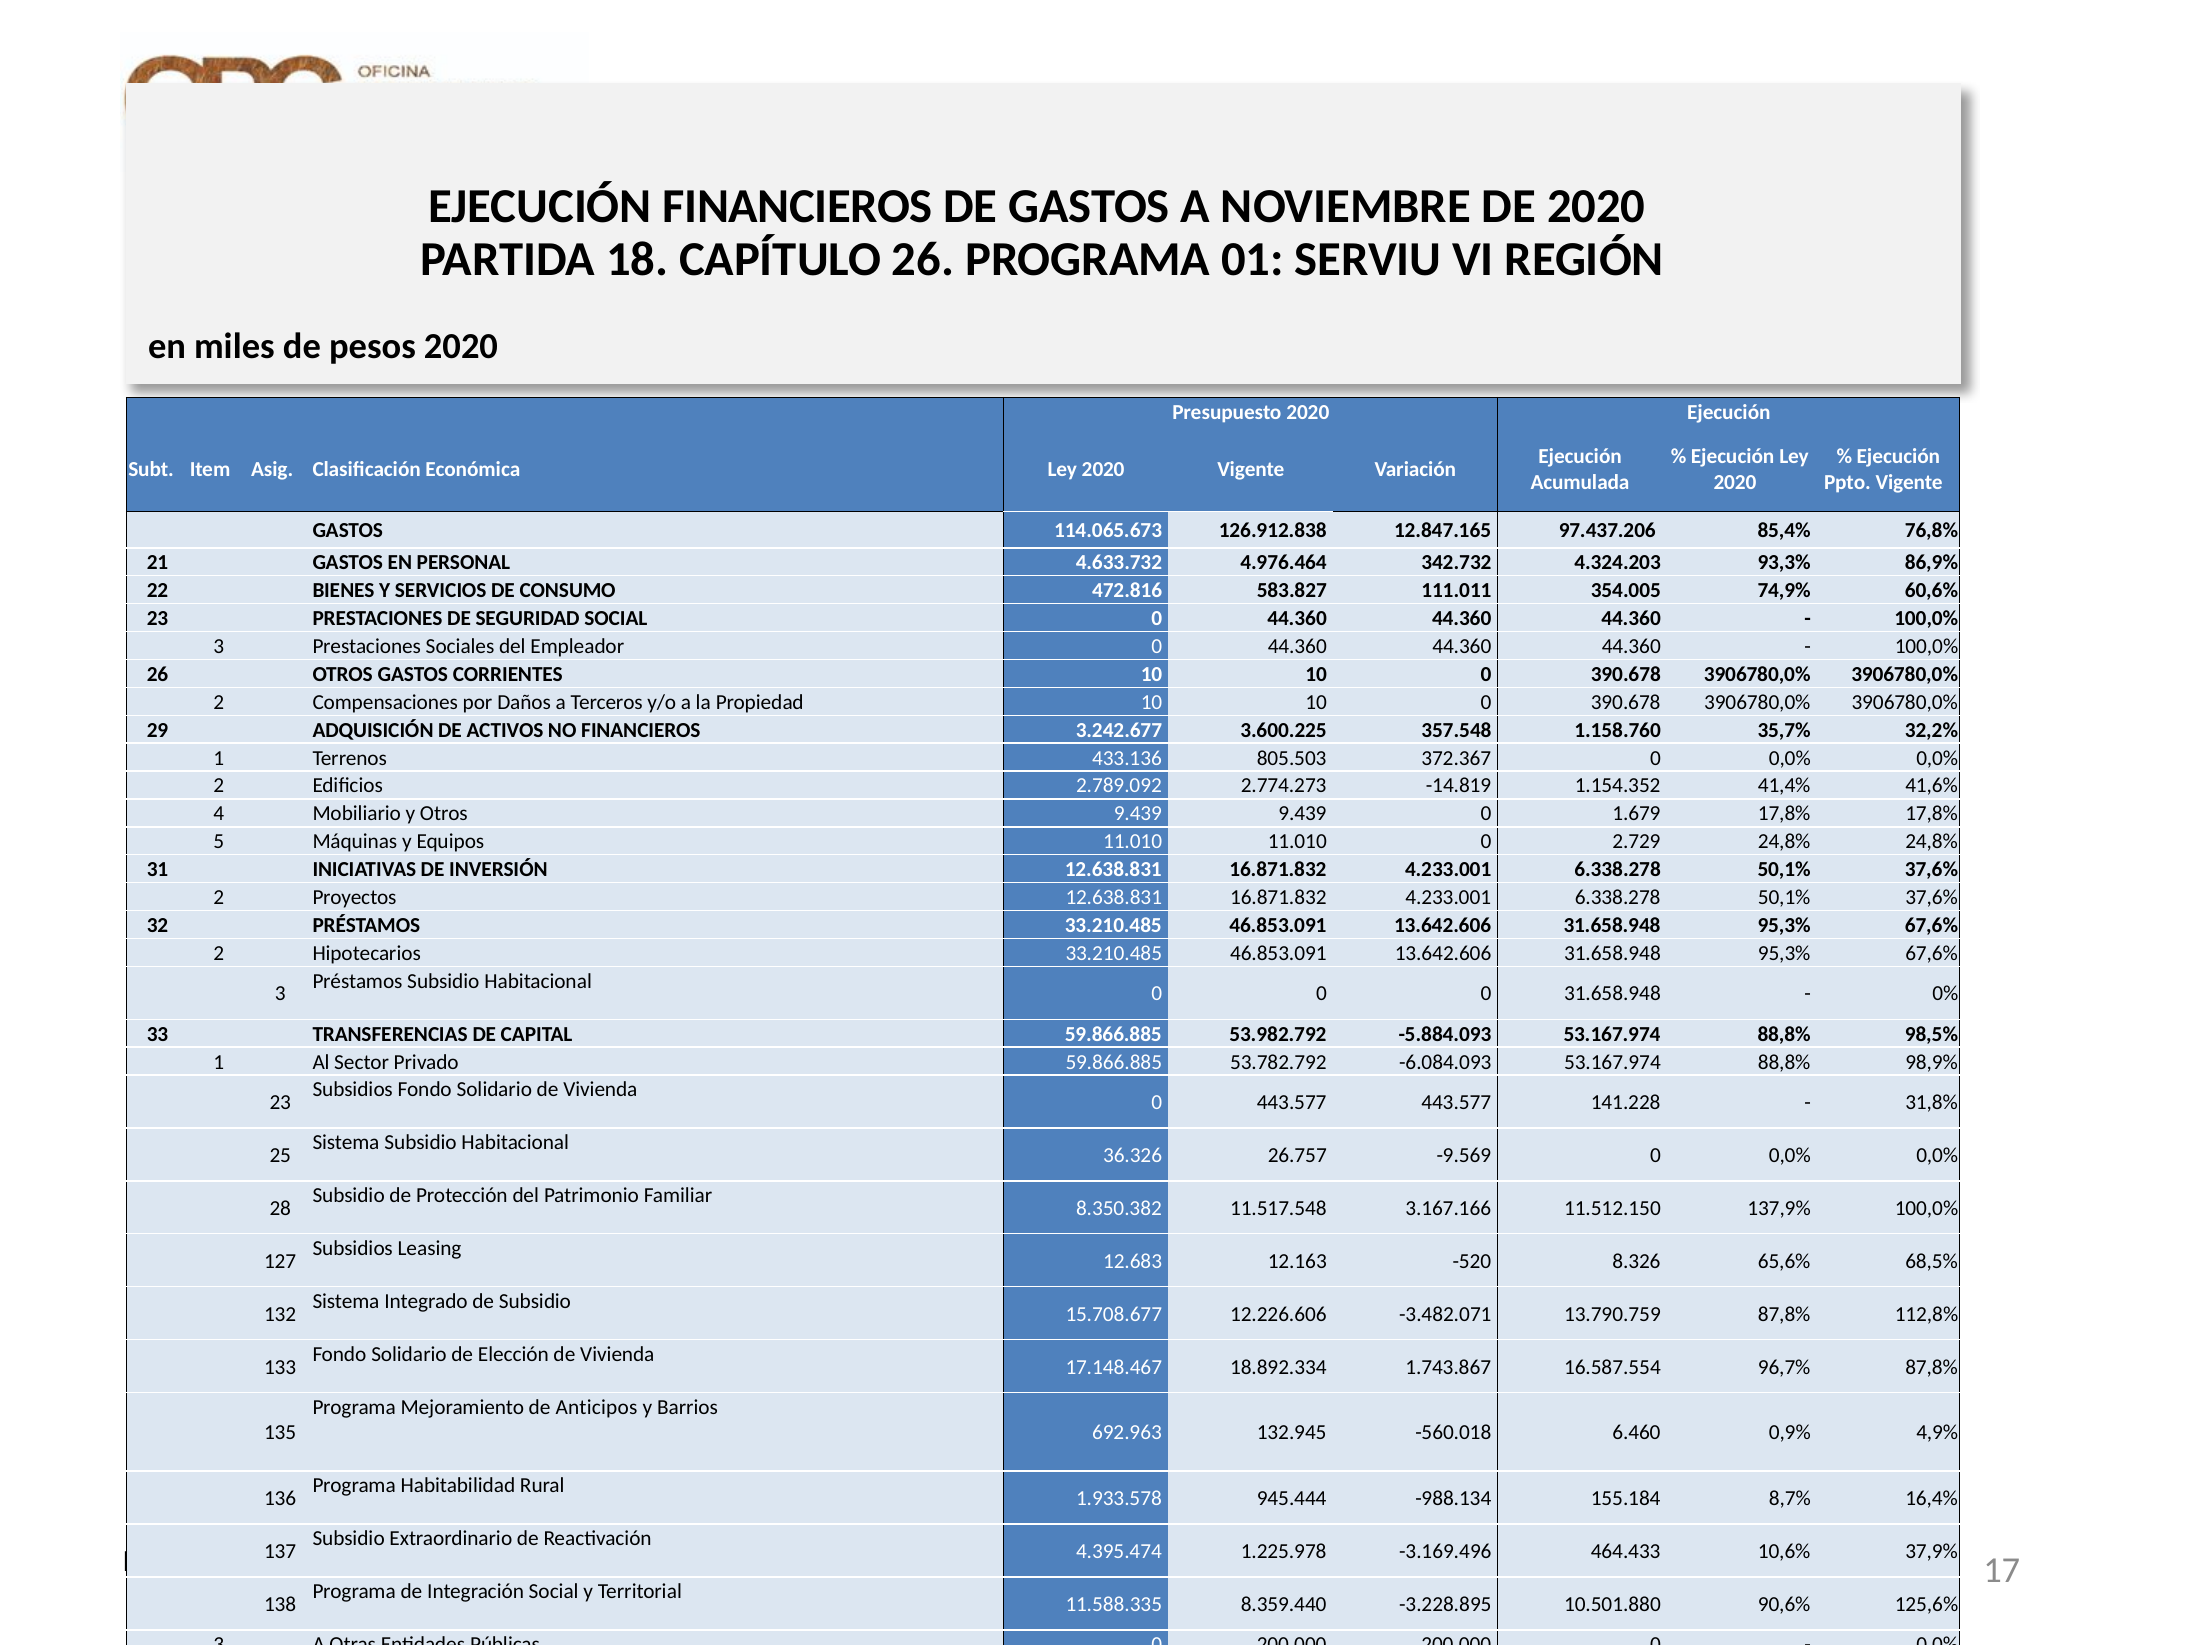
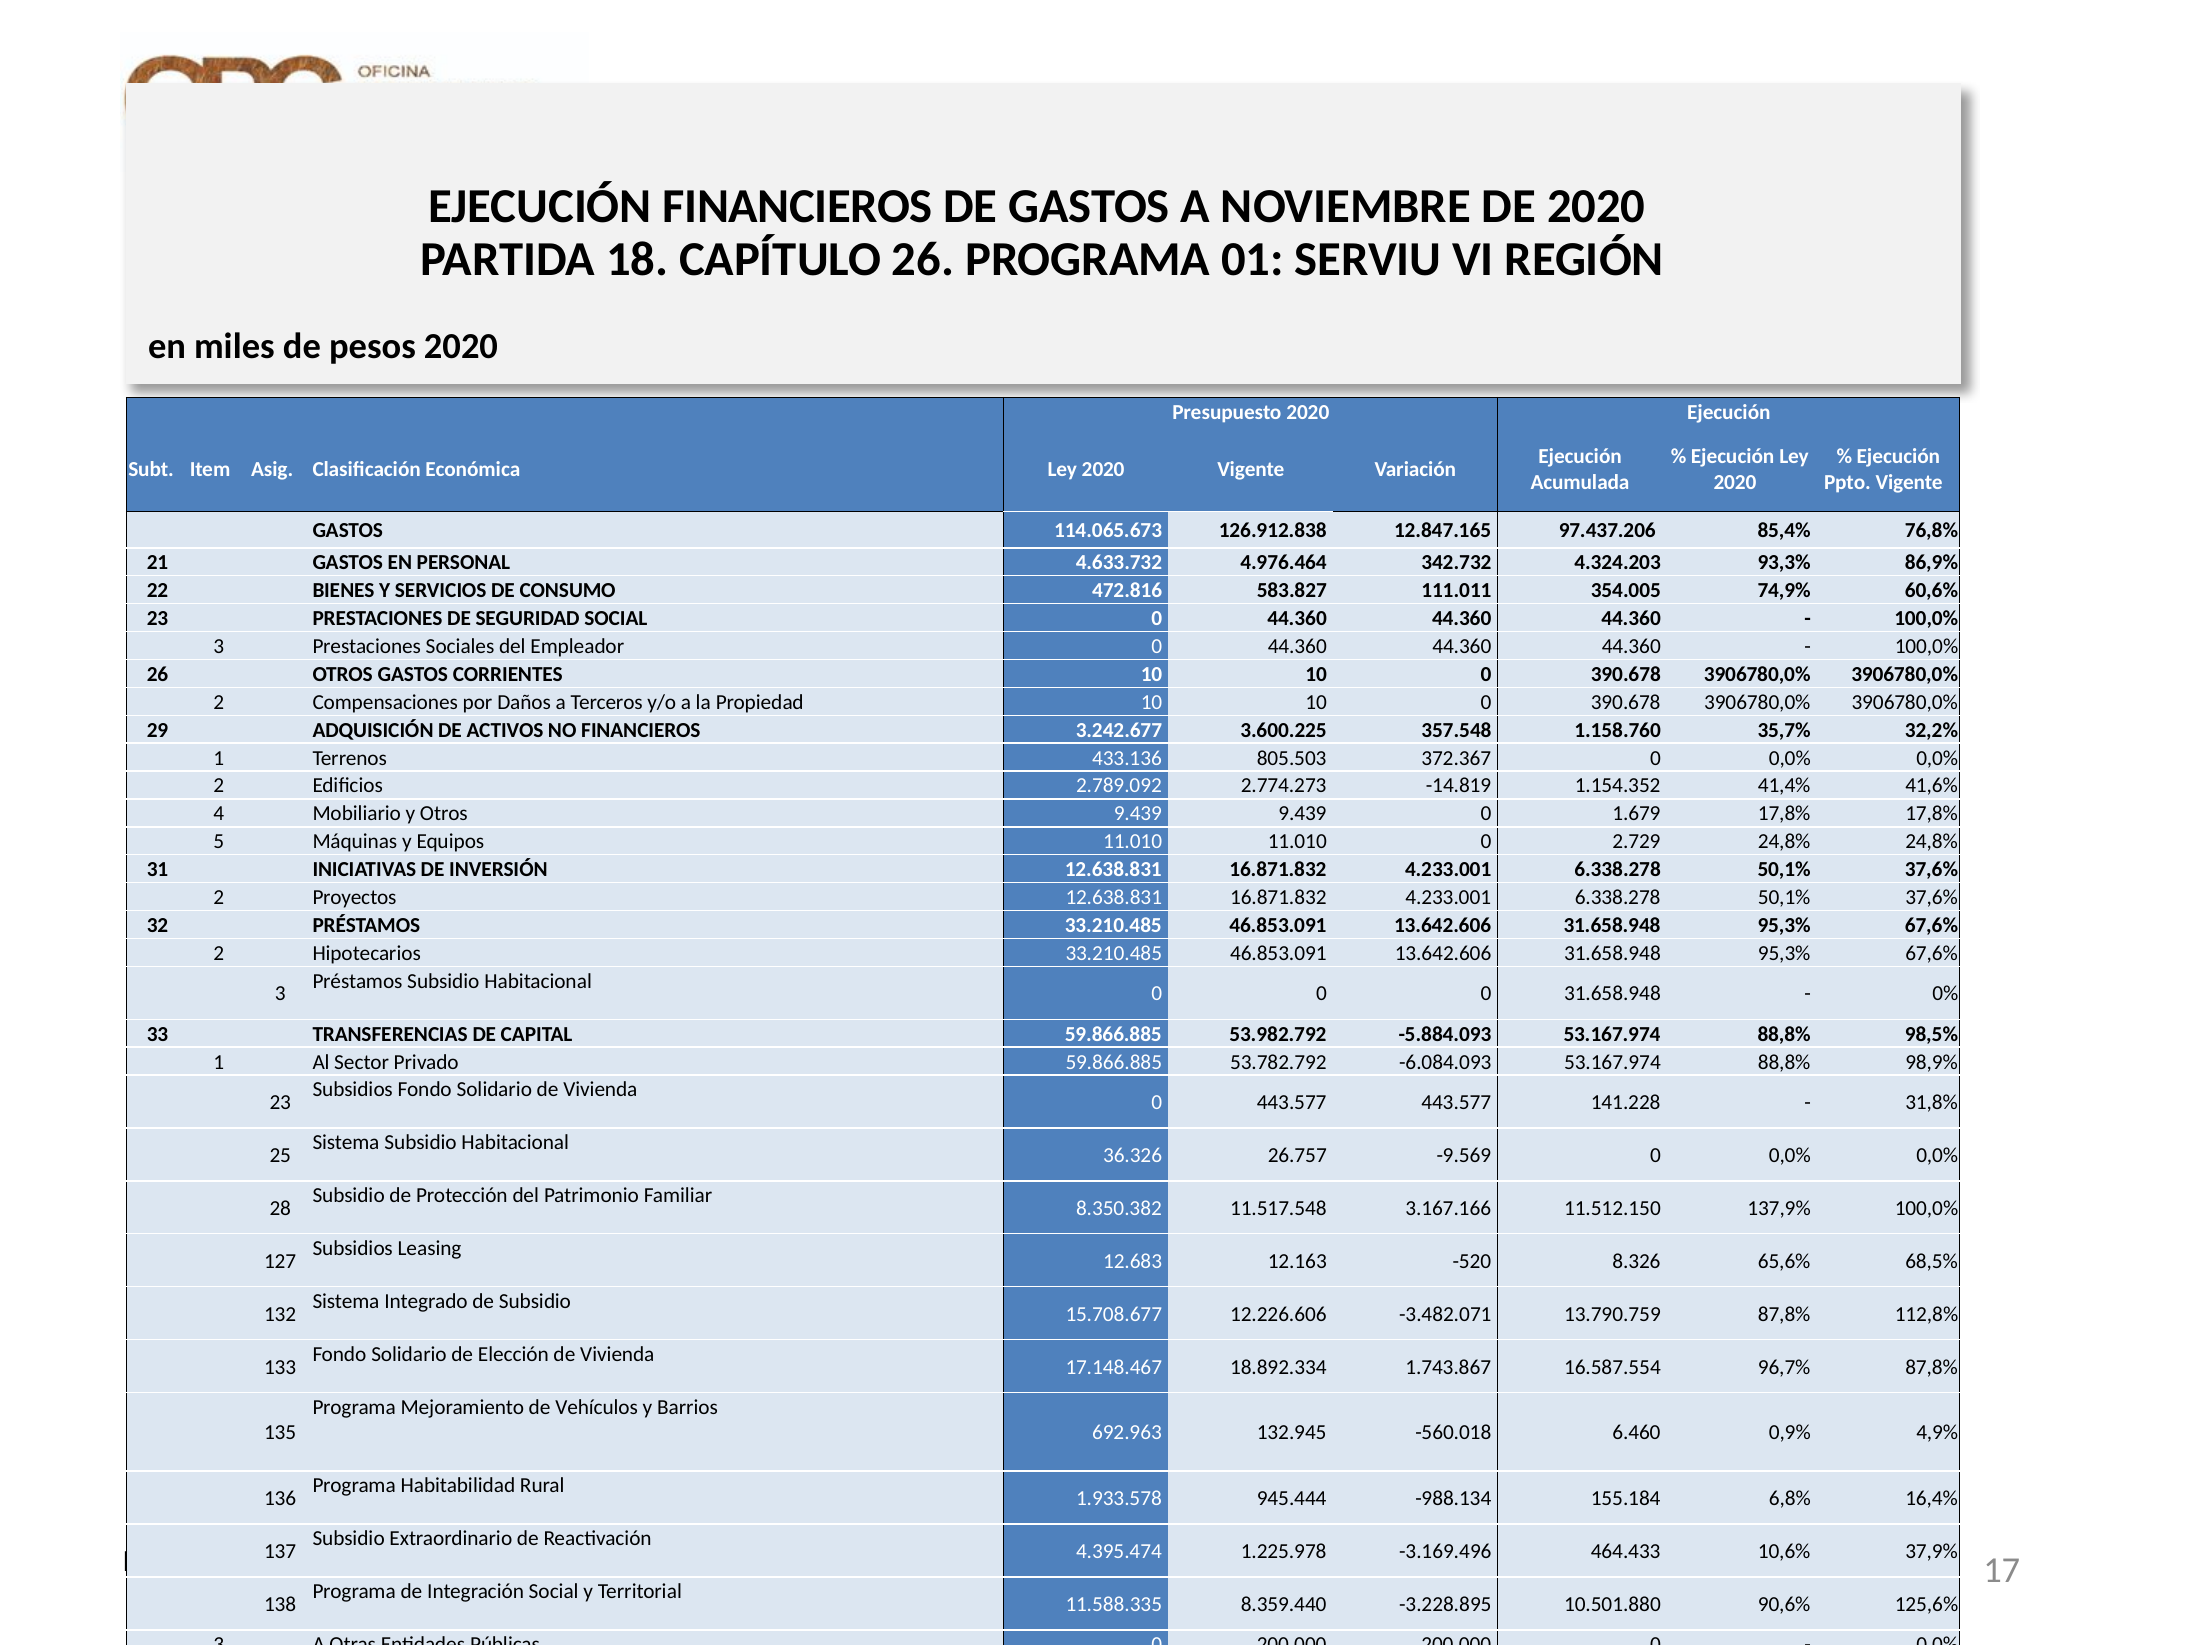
Anticipos: Anticipos -> Vehículos (597, 1407)
8,7%: 8,7% -> 6,8% (1790, 1498)
